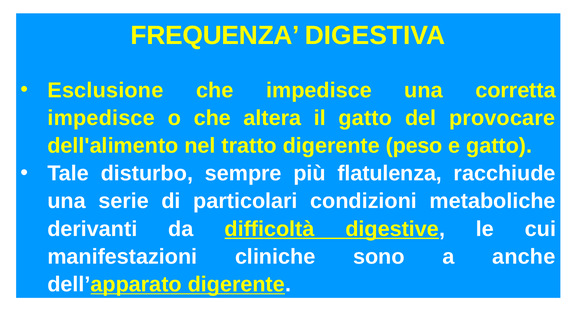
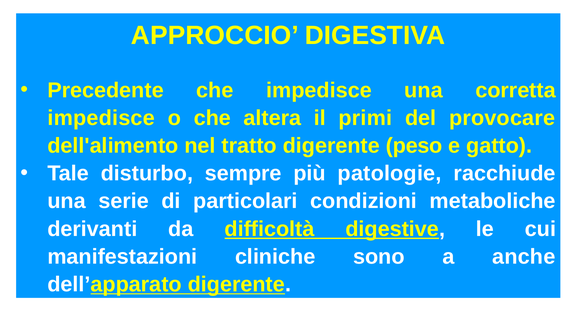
FREQUENZA: FREQUENZA -> APPROCCIO (215, 35)
Esclusione: Esclusione -> Precedente (106, 90)
il gatto: gatto -> primi (365, 118)
flatulenza: flatulenza -> patologie (390, 173)
